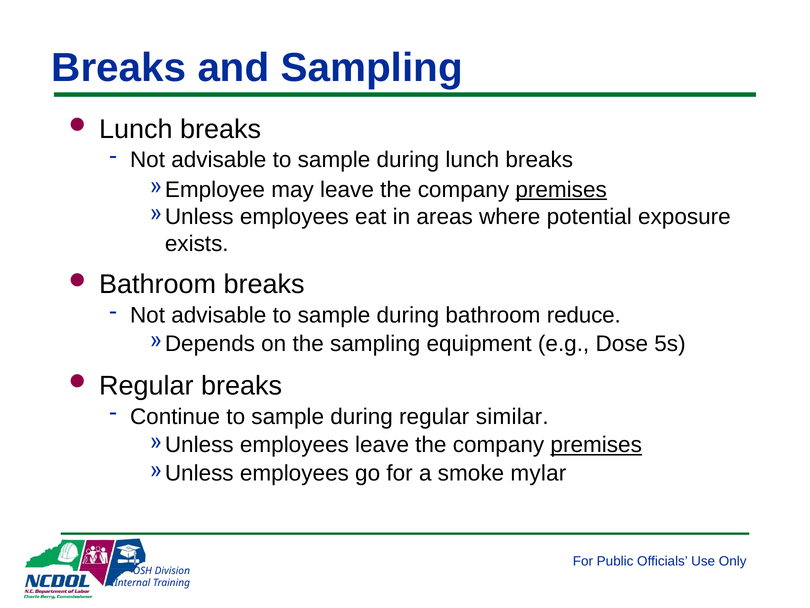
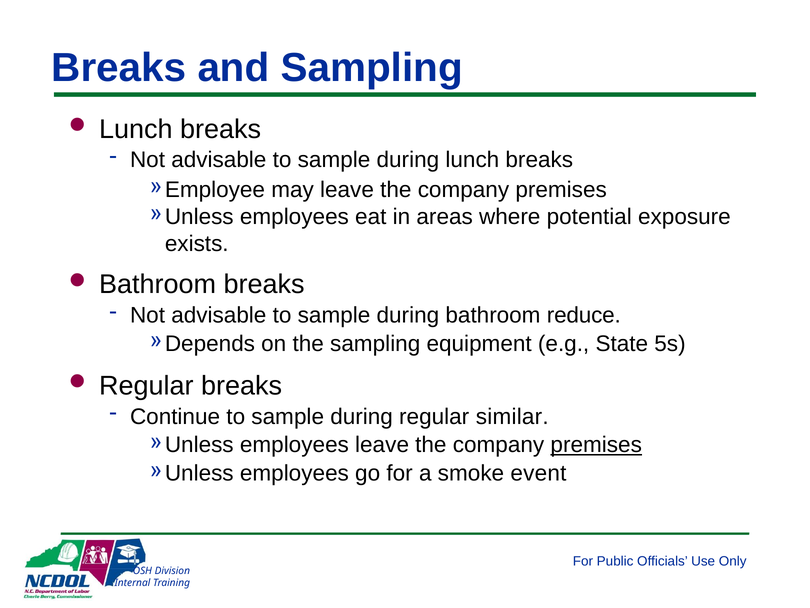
premises underline: present -> none (561, 189)
Dose: Dose -> State (622, 343)
mylar: mylar -> event (538, 473)
